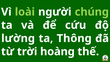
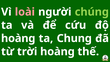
loài colour: light green -> pink (25, 12)
lường: lường -> hoàng (18, 38)
Thông: Thông -> Chung (74, 38)
